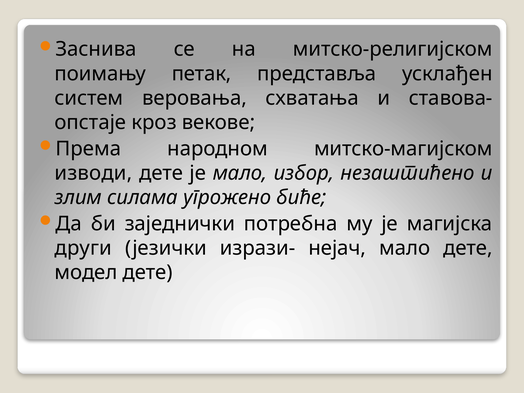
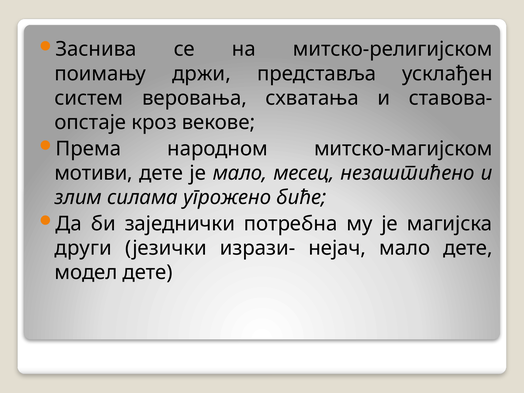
петак: петак -> држи (201, 74)
изводи: изводи -> мотиви (94, 173)
избор: избор -> месец (304, 173)
